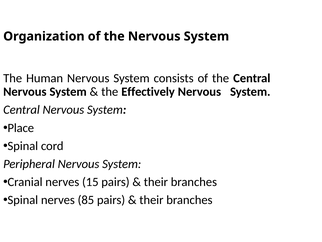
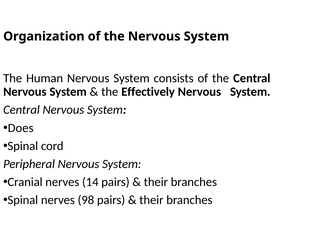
Place: Place -> Does (21, 128)
15: 15 -> 14 (90, 182)
85: 85 -> 98 (86, 200)
